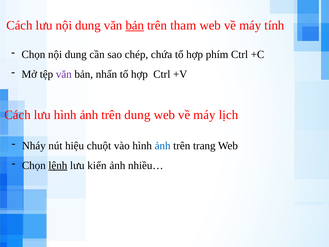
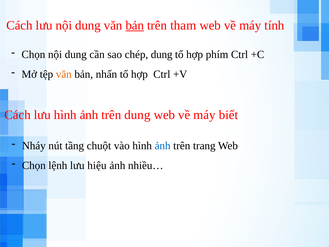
chép chứa: chứa -> dung (162, 54)
văn colour: purple -> orange (64, 74)
lịch: lịch -> biết (229, 115)
hiệu: hiệu -> tầng (75, 146)
lệnh underline: present -> none (58, 165)
kiến: kiến -> hiệu (97, 165)
